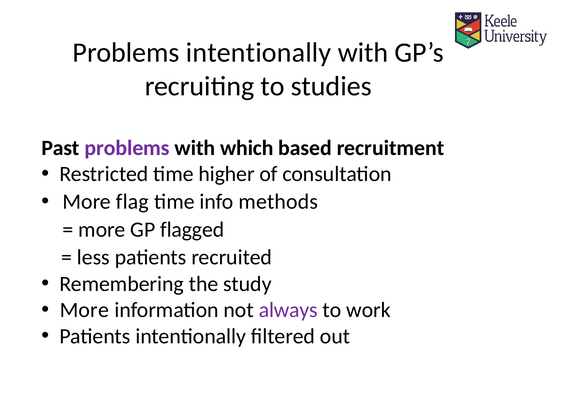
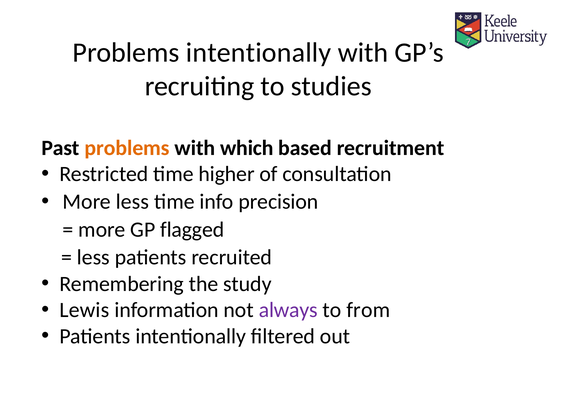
problems colour: purple -> orange (127, 148)
More flag: flag -> less (132, 202)
methods: methods -> precision (278, 202)
More: More -> Lewis (84, 311)
work: work -> from (368, 311)
